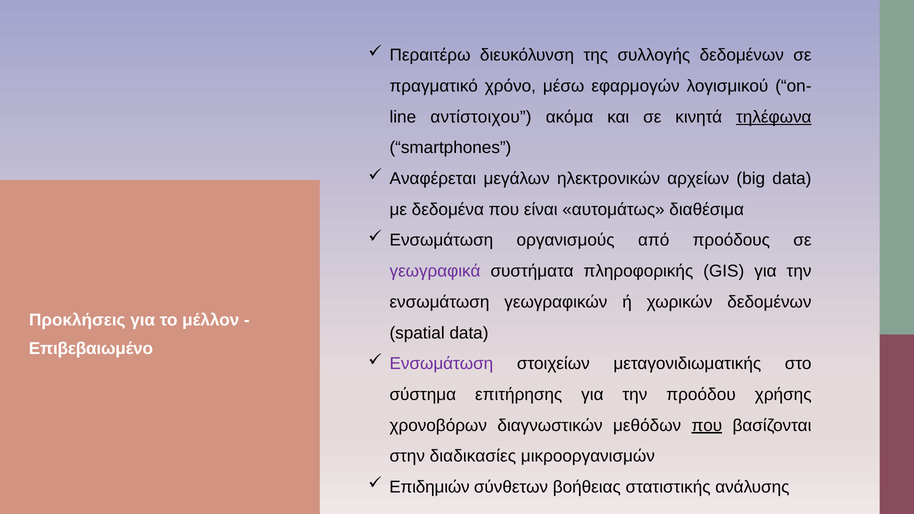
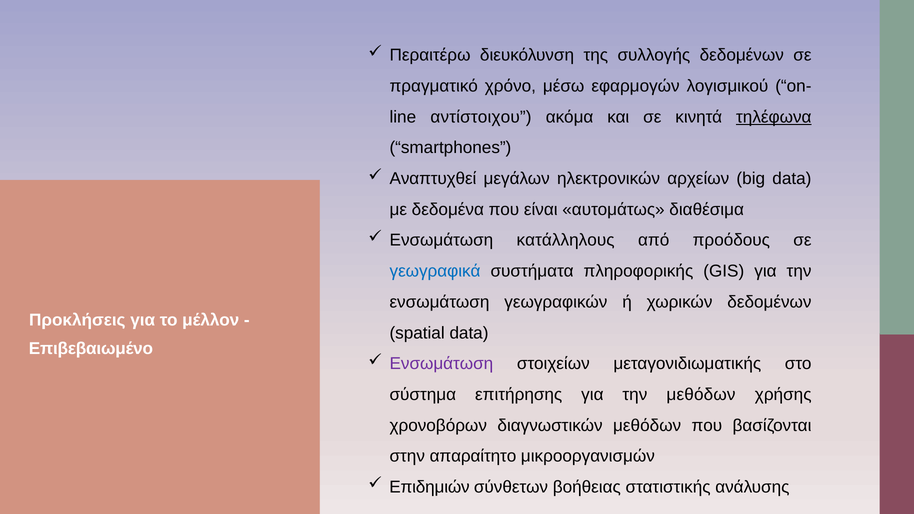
Αναφέρεται: Αναφέρεται -> Αναπτυχθεί (433, 179)
οργανισμούς: οργανισμούς -> κατάλληλους (566, 240)
γεωγραφικά colour: purple -> blue (435, 271)
την προόδου: προόδου -> μεθόδων (701, 395)
που underline: present -> none (707, 425)
διαδικασίες: διαδικασίες -> απαραίτητο (473, 456)
